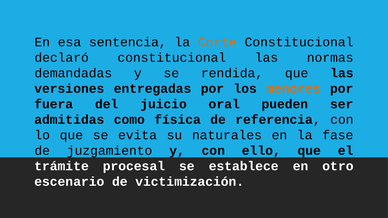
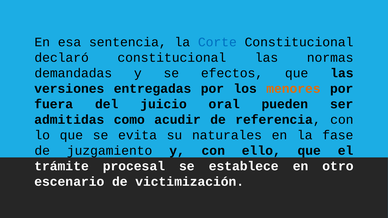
Corte colour: orange -> blue (217, 42)
rendida: rendida -> efectos (232, 73)
física: física -> acudir (178, 120)
